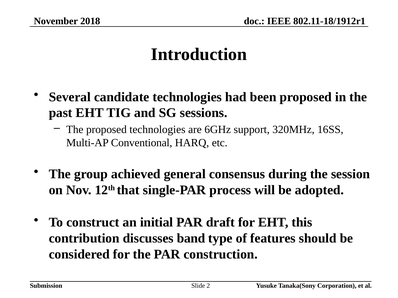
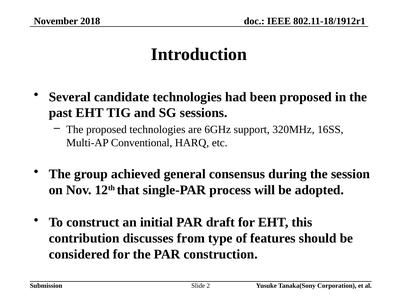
band: band -> from (191, 239)
